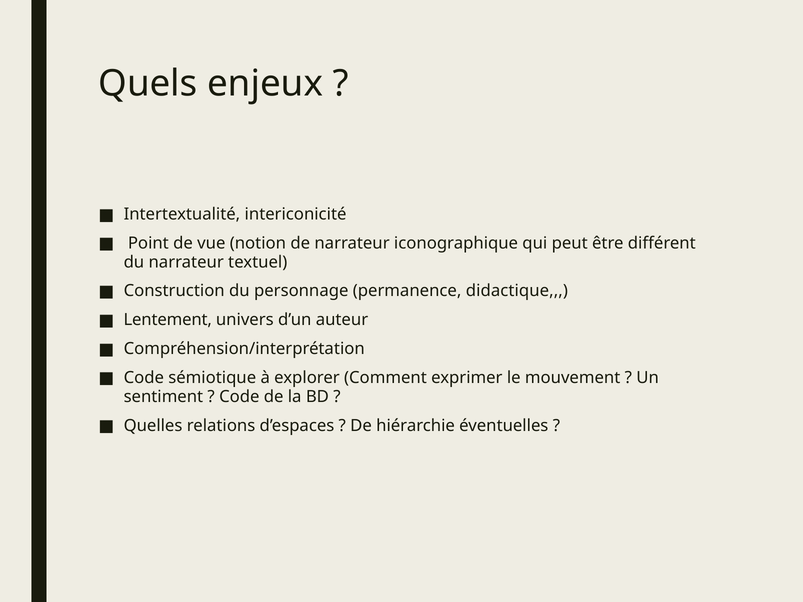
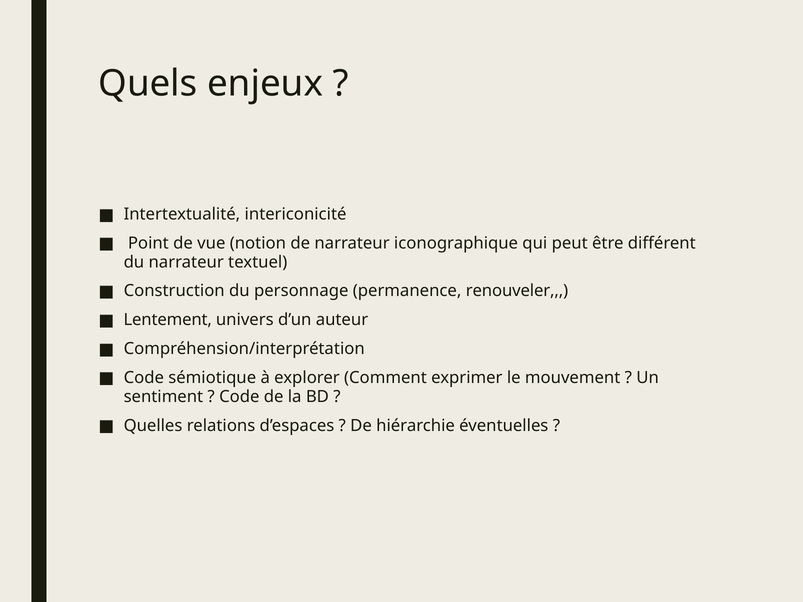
didactique: didactique -> renouveler (517, 291)
